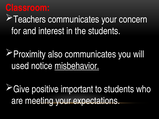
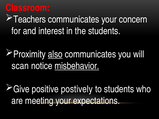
also underline: none -> present (55, 54)
used: used -> scan (20, 66)
important: important -> postively (77, 89)
